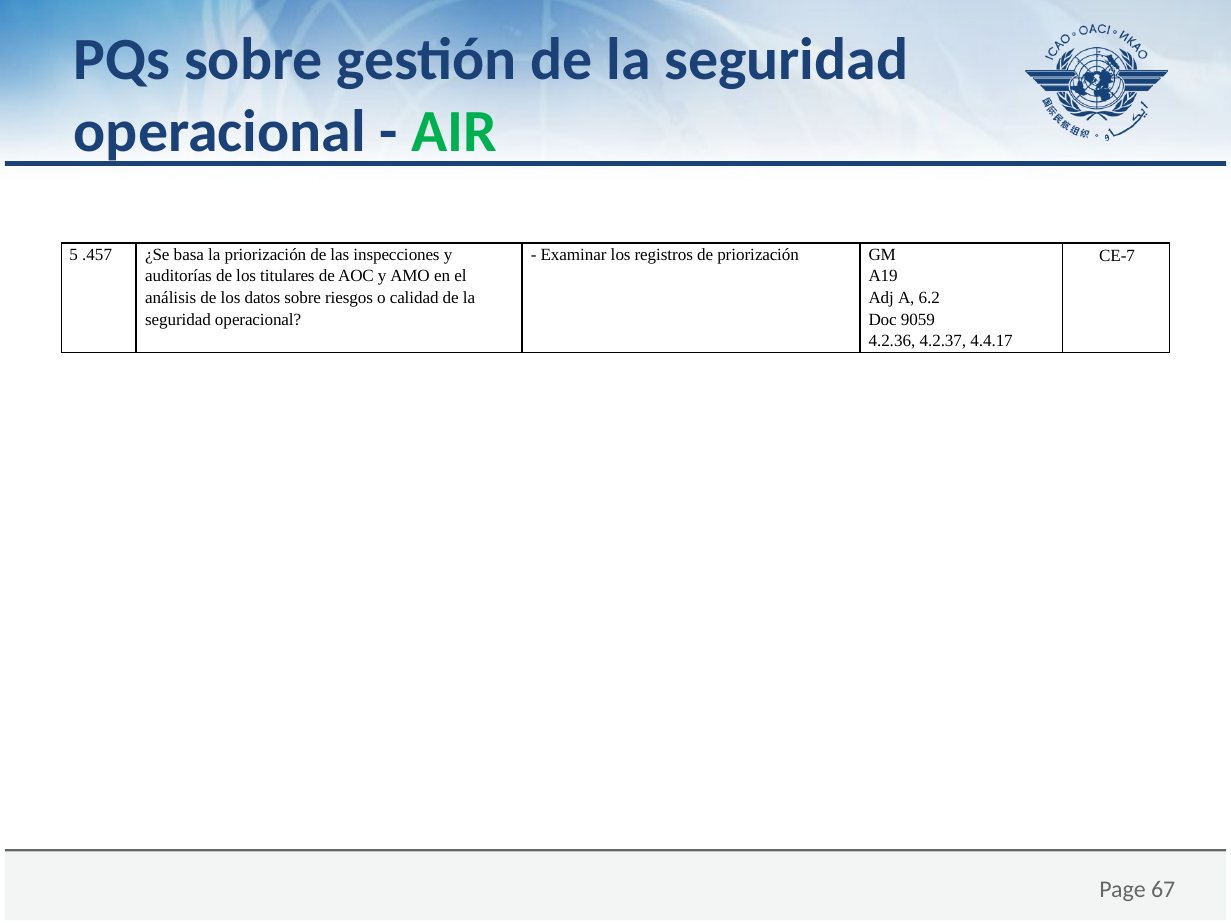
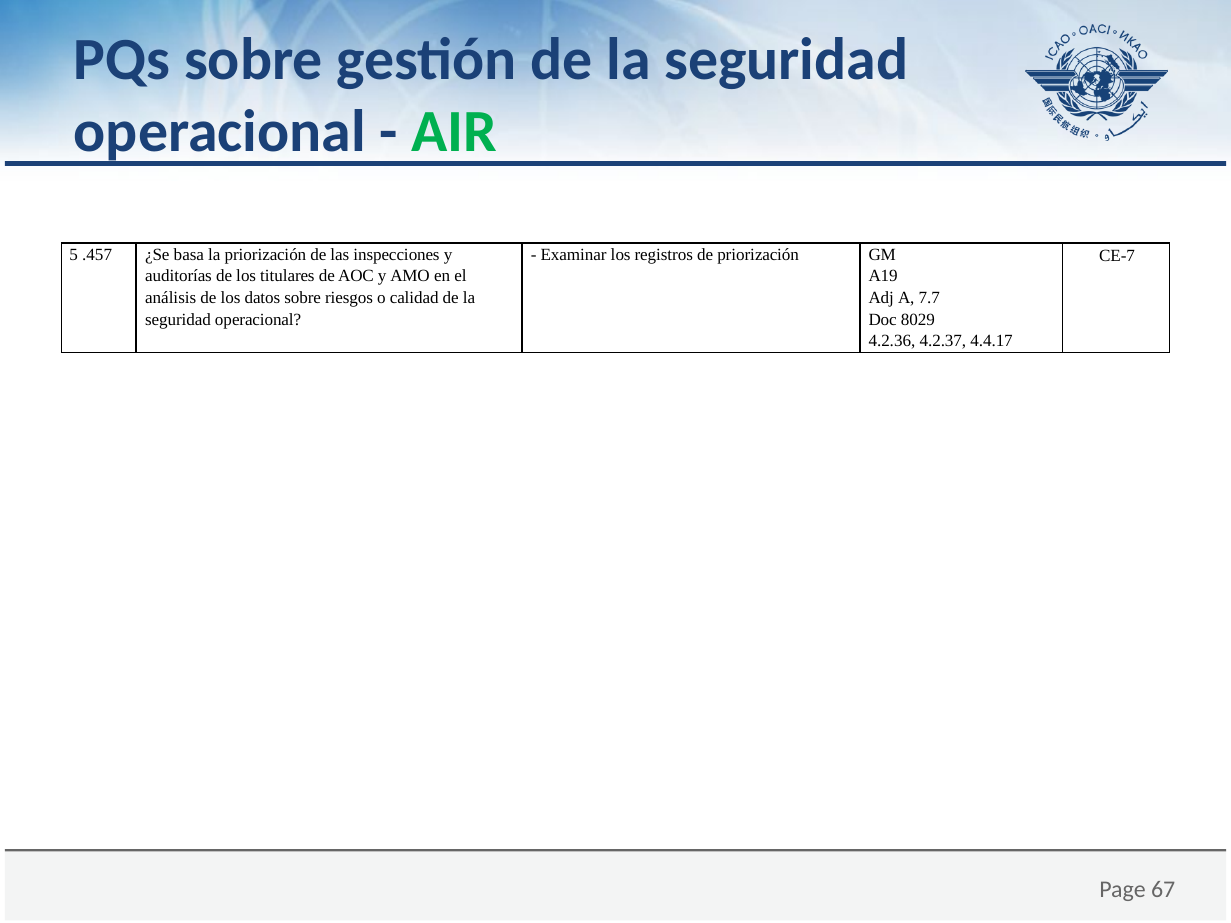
6.2: 6.2 -> 7.7 (929, 298)
9059: 9059 -> 8029 (918, 320)
